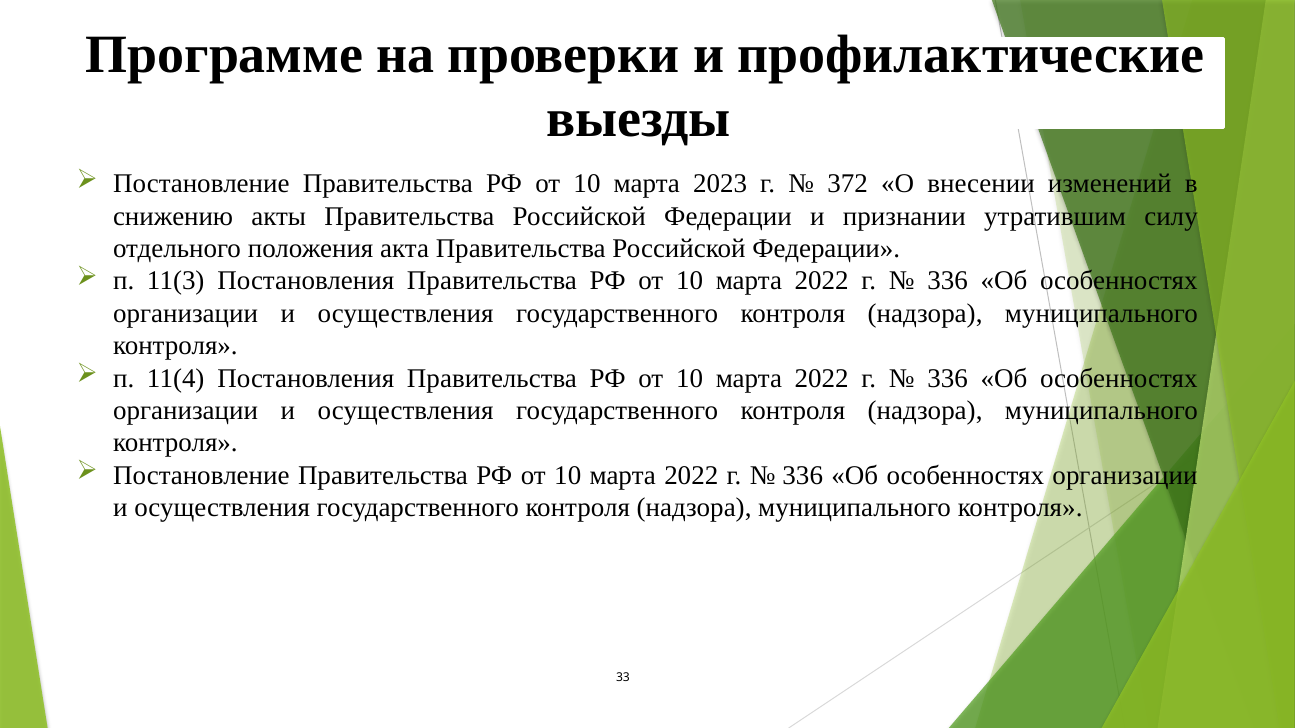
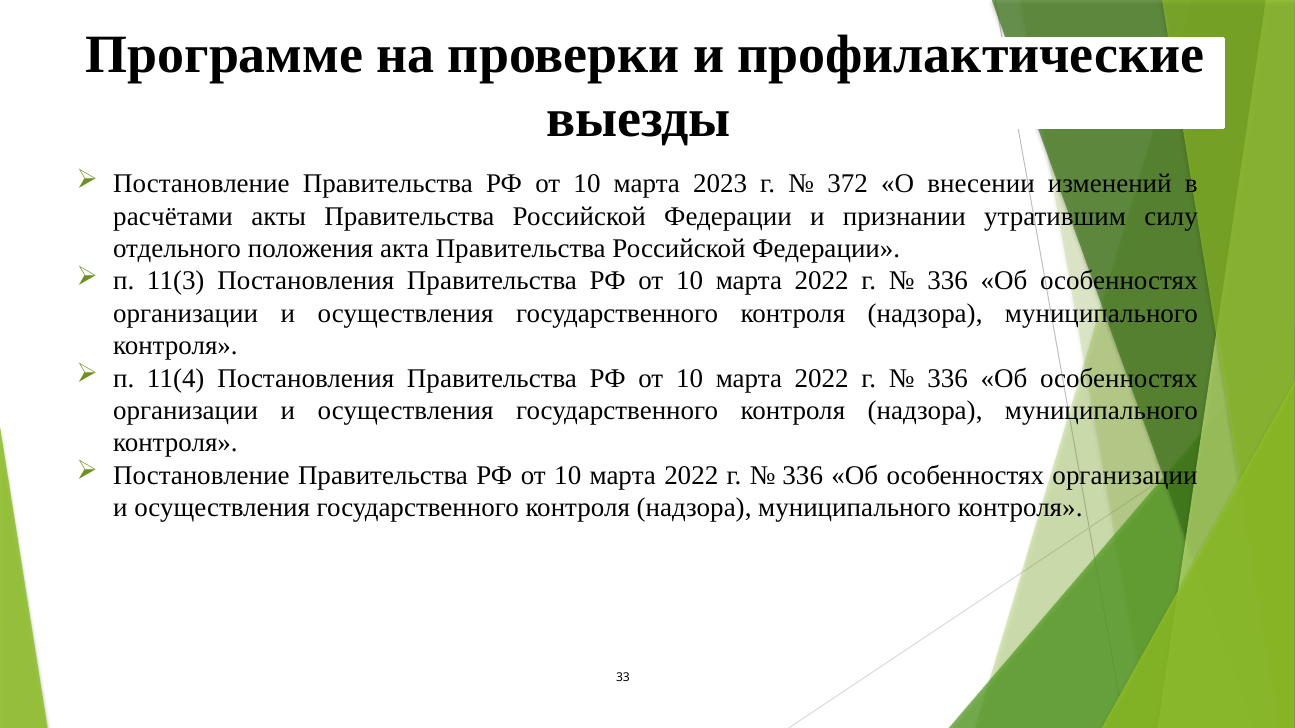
снижению: снижению -> расчётами (173, 216)
